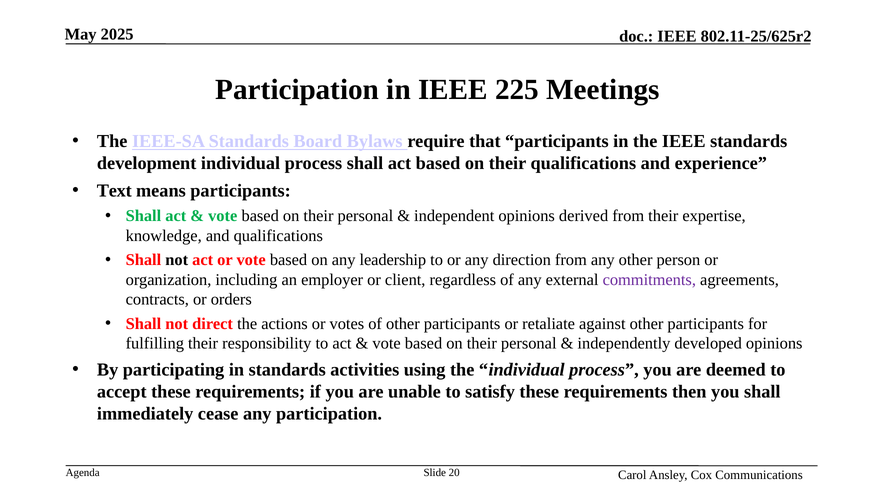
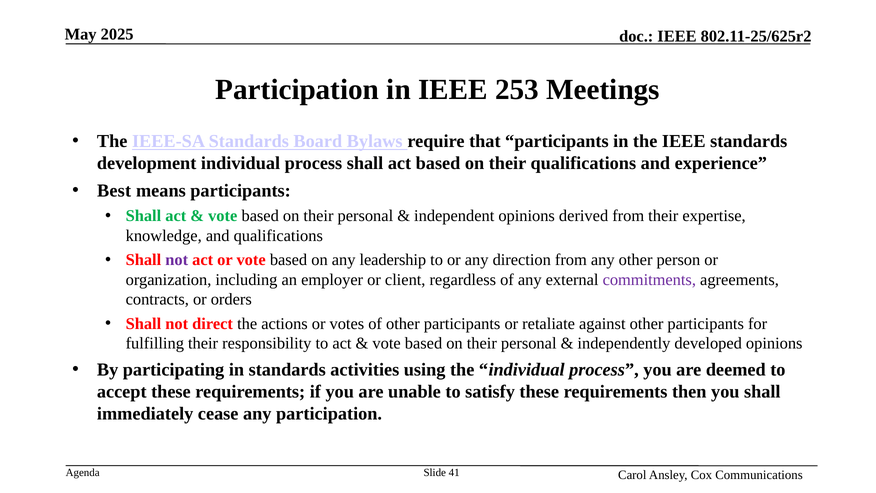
225: 225 -> 253 (517, 90)
Text: Text -> Best (114, 191)
not colour: black -> purple (177, 260)
20: 20 -> 41 (454, 473)
